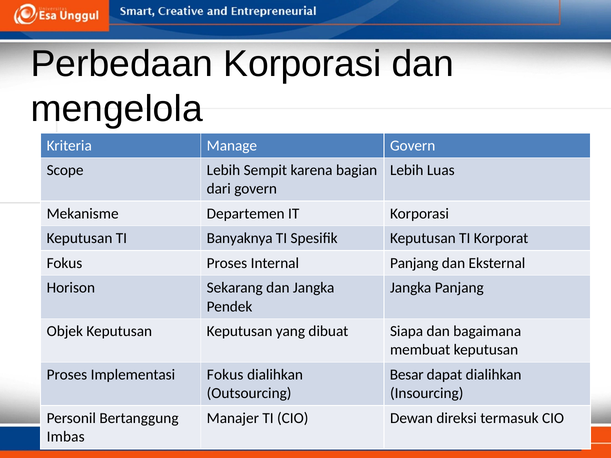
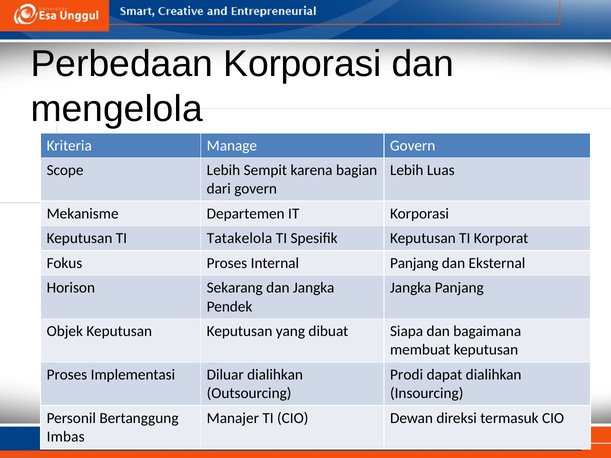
Banyaknya: Banyaknya -> Tatakelola (240, 239)
Implementasi Fokus: Fokus -> Diluar (225, 375)
Besar: Besar -> Prodi (407, 375)
